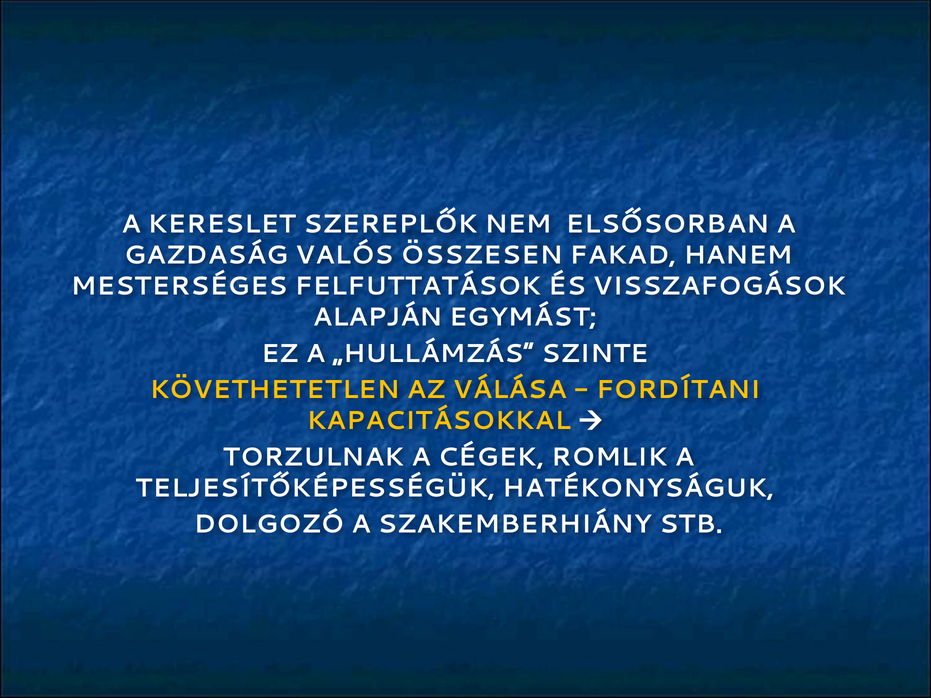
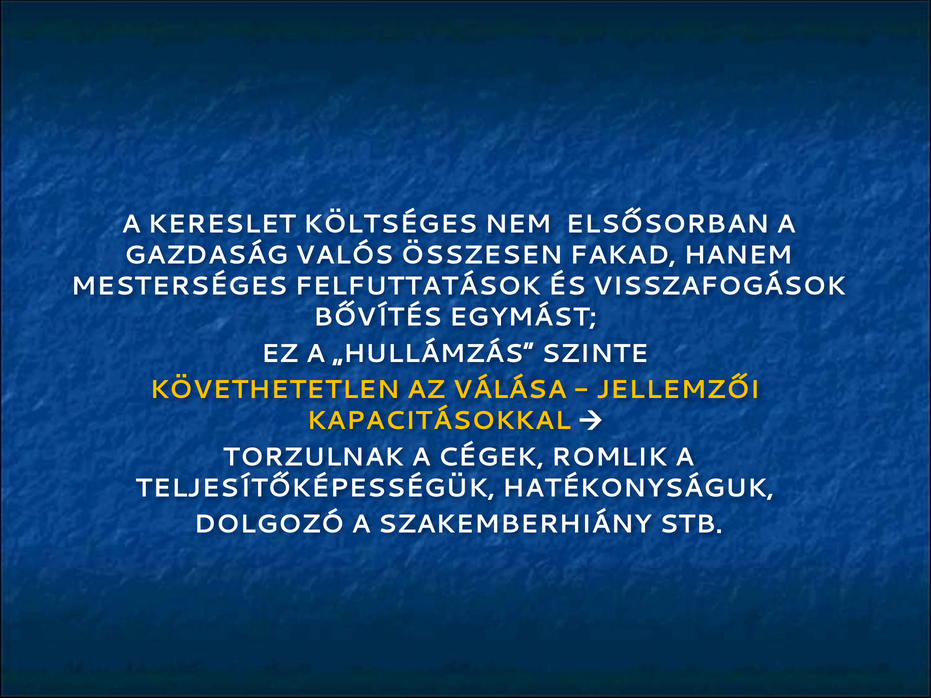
SZEREPLŐK: SZEREPLŐK -> KÖLTSÉGES (390, 224)
ALAPJÁN: ALAPJÁN -> BŐVÍTÉS (378, 318)
FORDÍTANI: FORDÍTANI -> JELLEMZŐI (678, 390)
